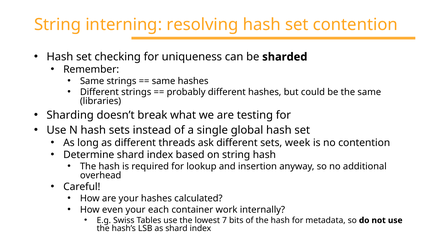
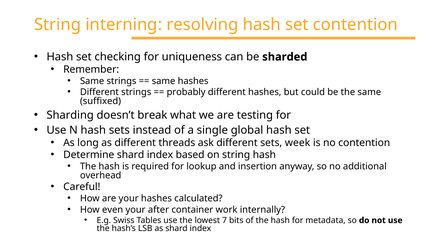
libraries: libraries -> suffixed (101, 101)
each: each -> after (158, 210)
